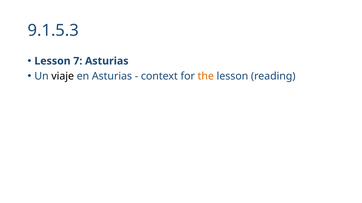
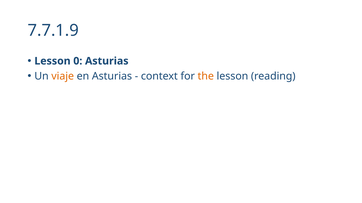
9.1.5.3: 9.1.5.3 -> 7.7.1.9 (53, 30)
7: 7 -> 0 (78, 61)
viaje colour: black -> orange (63, 76)
